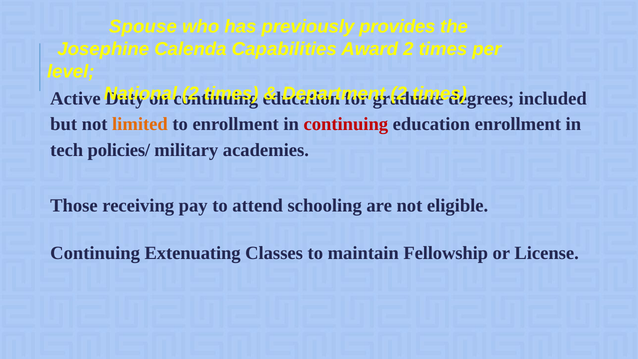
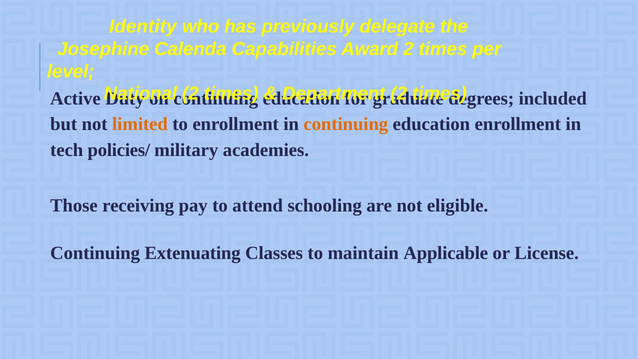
Spouse: Spouse -> Identity (143, 27)
provides: provides -> delegate (397, 27)
continuing colour: red -> orange (346, 124)
Fellowship: Fellowship -> Applicable (446, 253)
